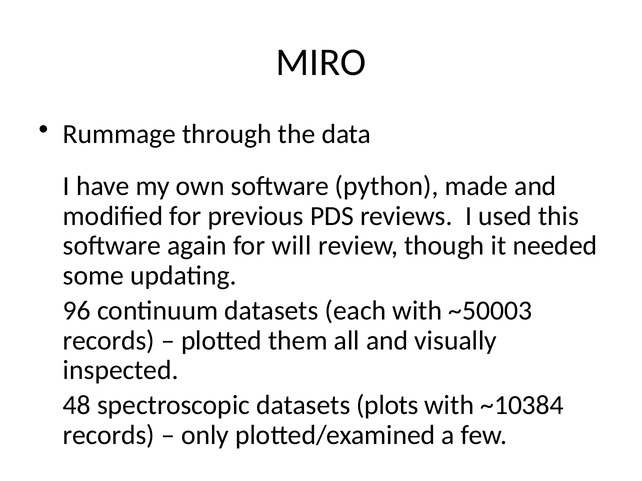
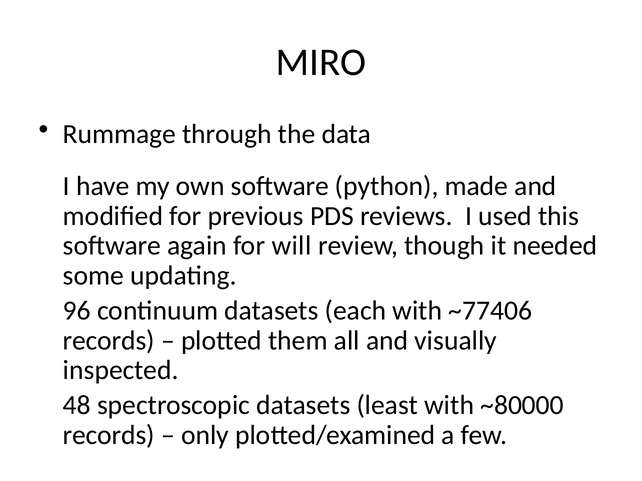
~50003: ~50003 -> ~77406 (490, 311)
plots: plots -> least (387, 406)
~10384: ~10384 -> ~80000 (522, 406)
